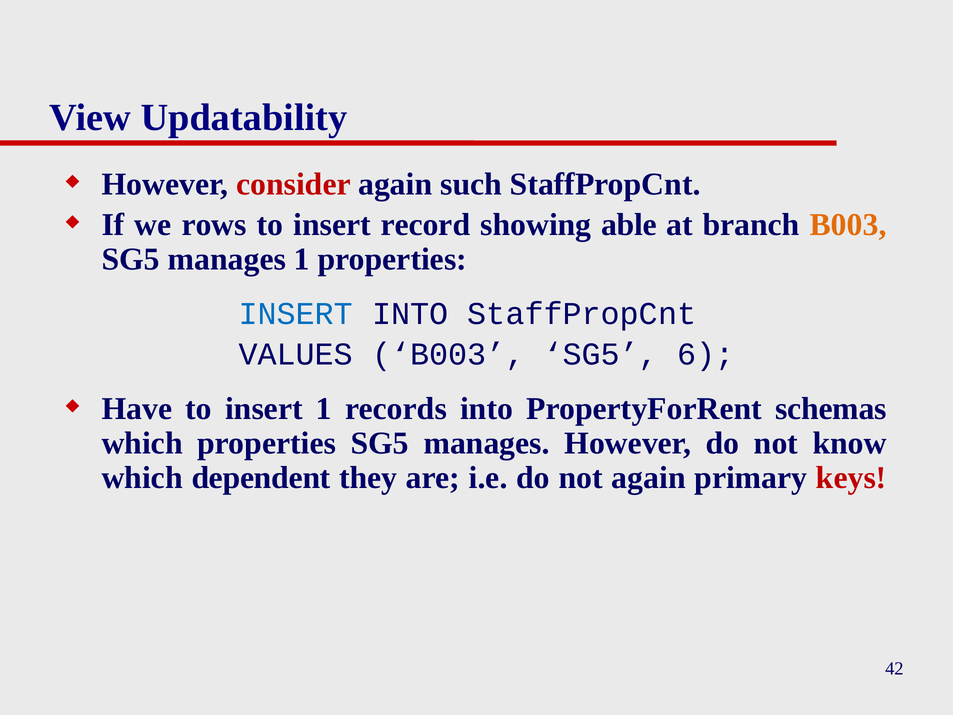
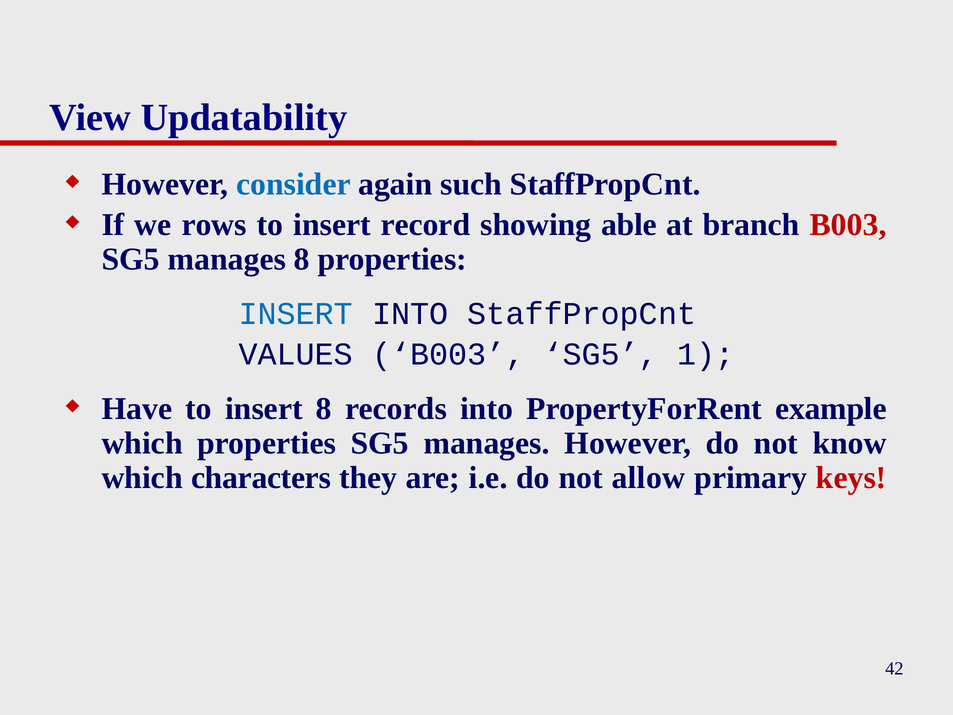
consider colour: red -> blue (293, 184)
B003 colour: orange -> red (848, 225)
manages 1: 1 -> 8 (302, 259)
6: 6 -> 1 (706, 354)
insert 1: 1 -> 8 (324, 409)
schemas: schemas -> example (831, 409)
dependent: dependent -> characters (261, 477)
not again: again -> allow (648, 477)
